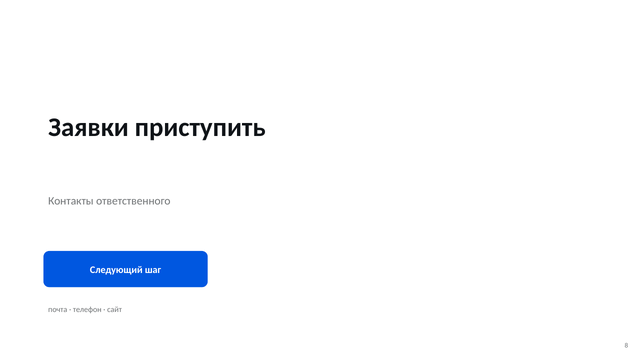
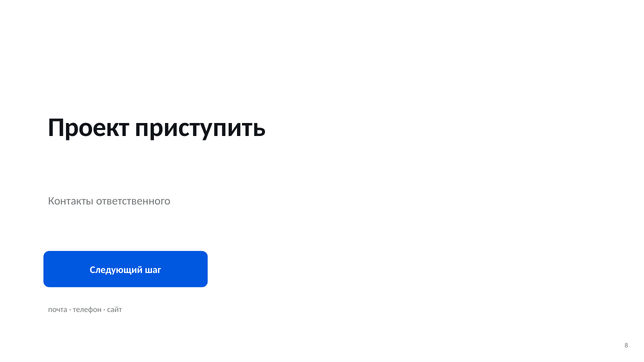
Заявки: Заявки -> Проект (89, 127)
